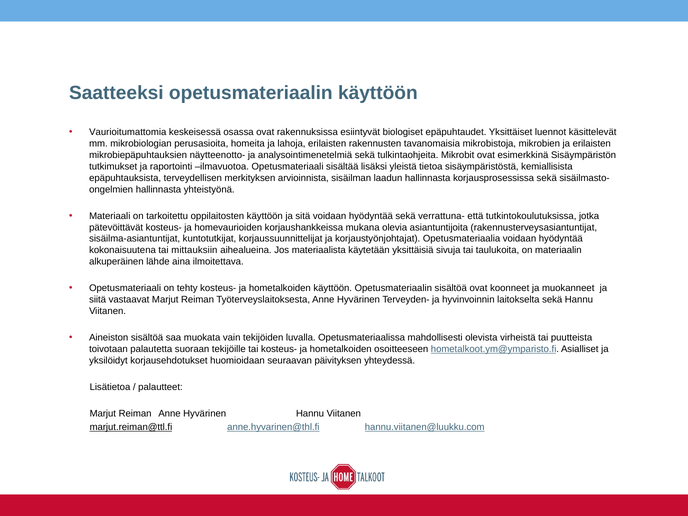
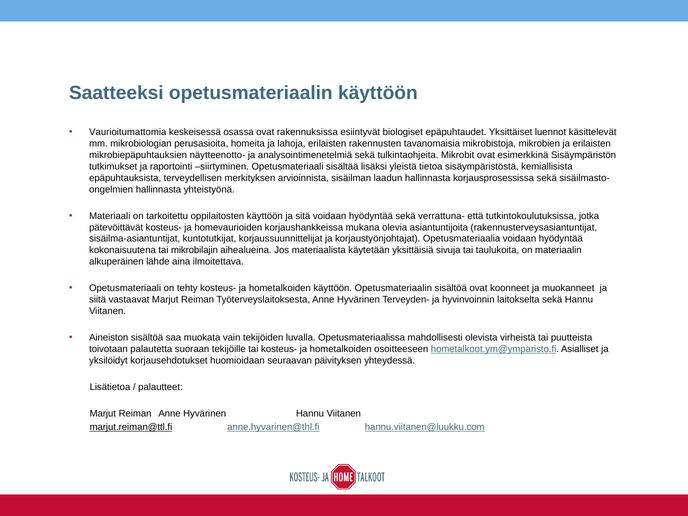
ilmavuotoa: ilmavuotoa -> siirtyminen (222, 167)
mittauksiin: mittauksiin -> mikrobilajin (194, 250)
